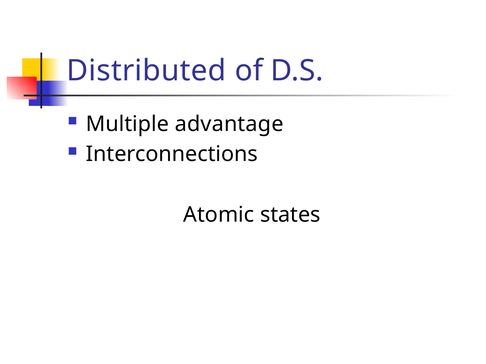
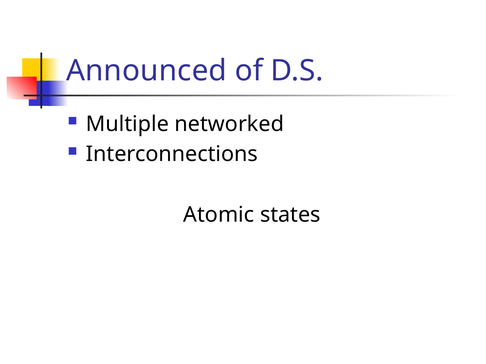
Distributed: Distributed -> Announced (146, 71)
advantage: advantage -> networked (229, 124)
